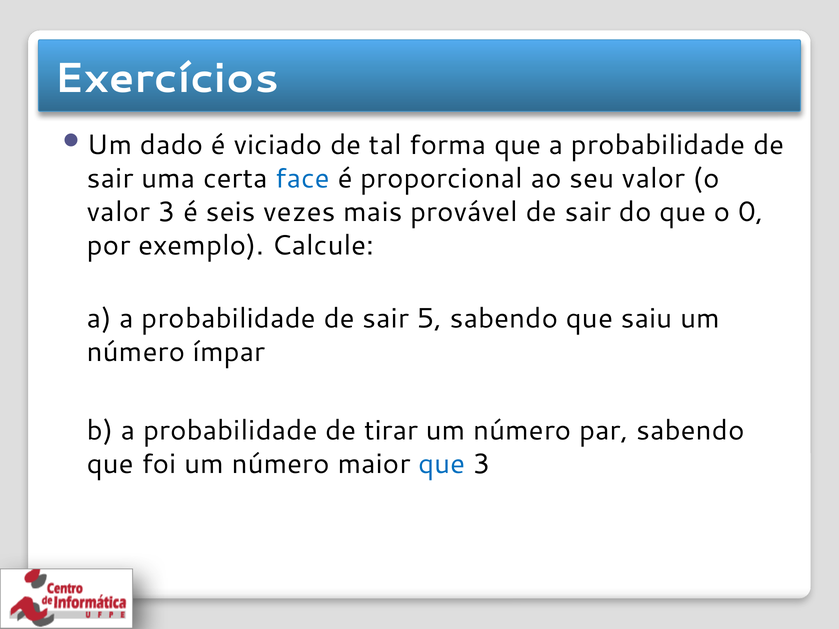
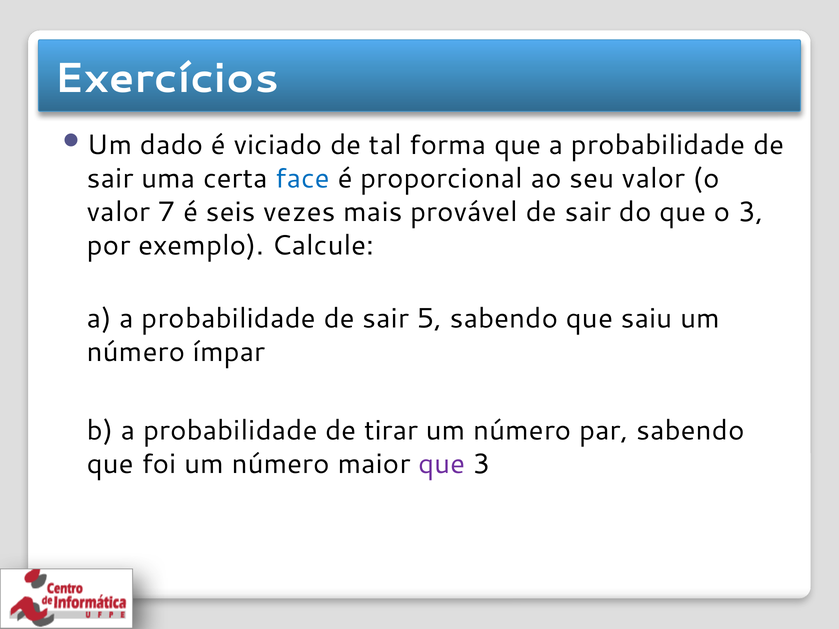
valor 3: 3 -> 7 (167, 212)
o 0: 0 -> 3 (751, 212)
que colour: blue -> purple (442, 464)
